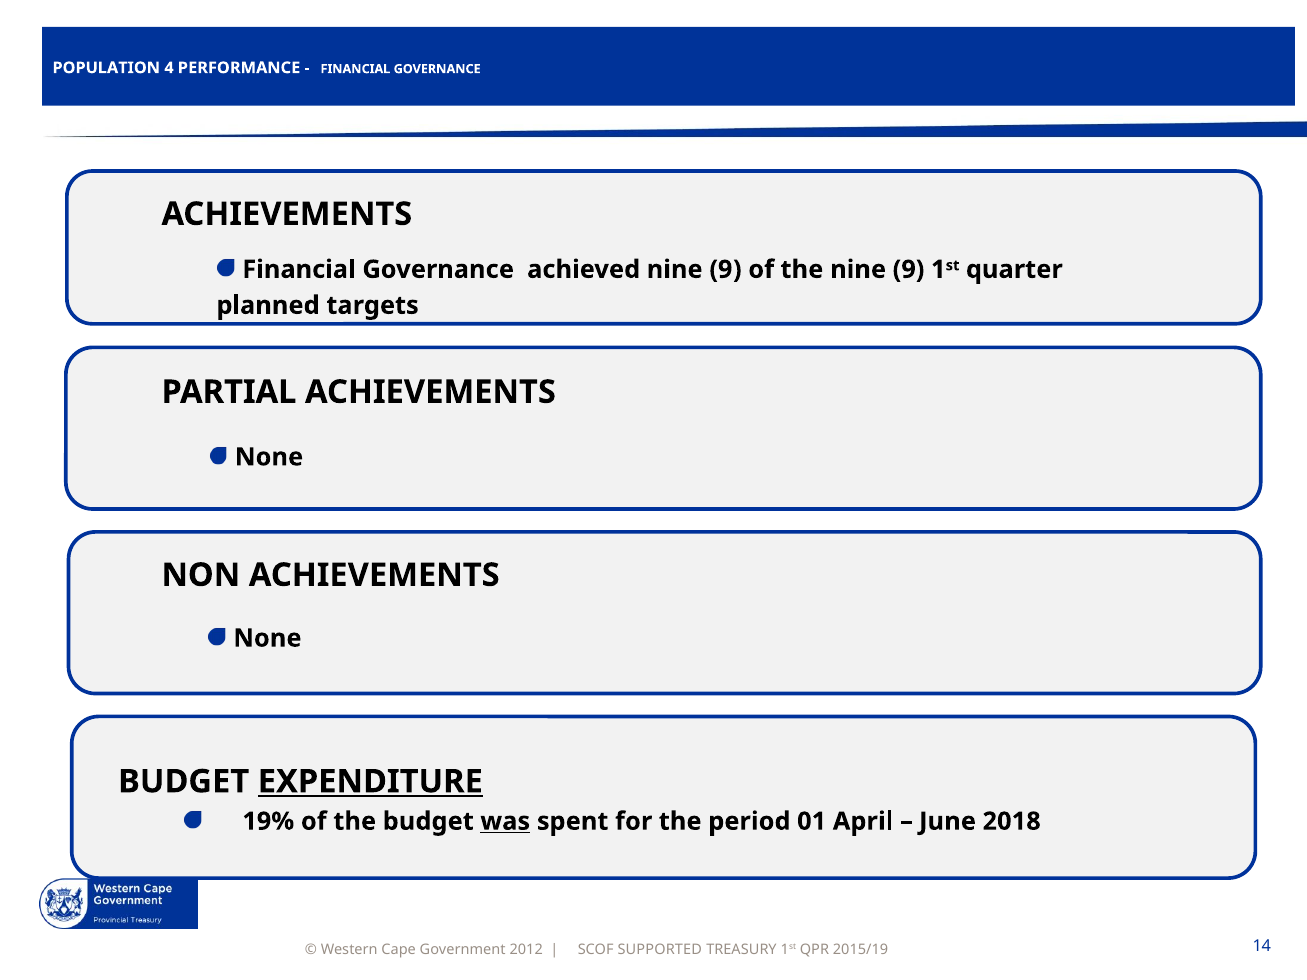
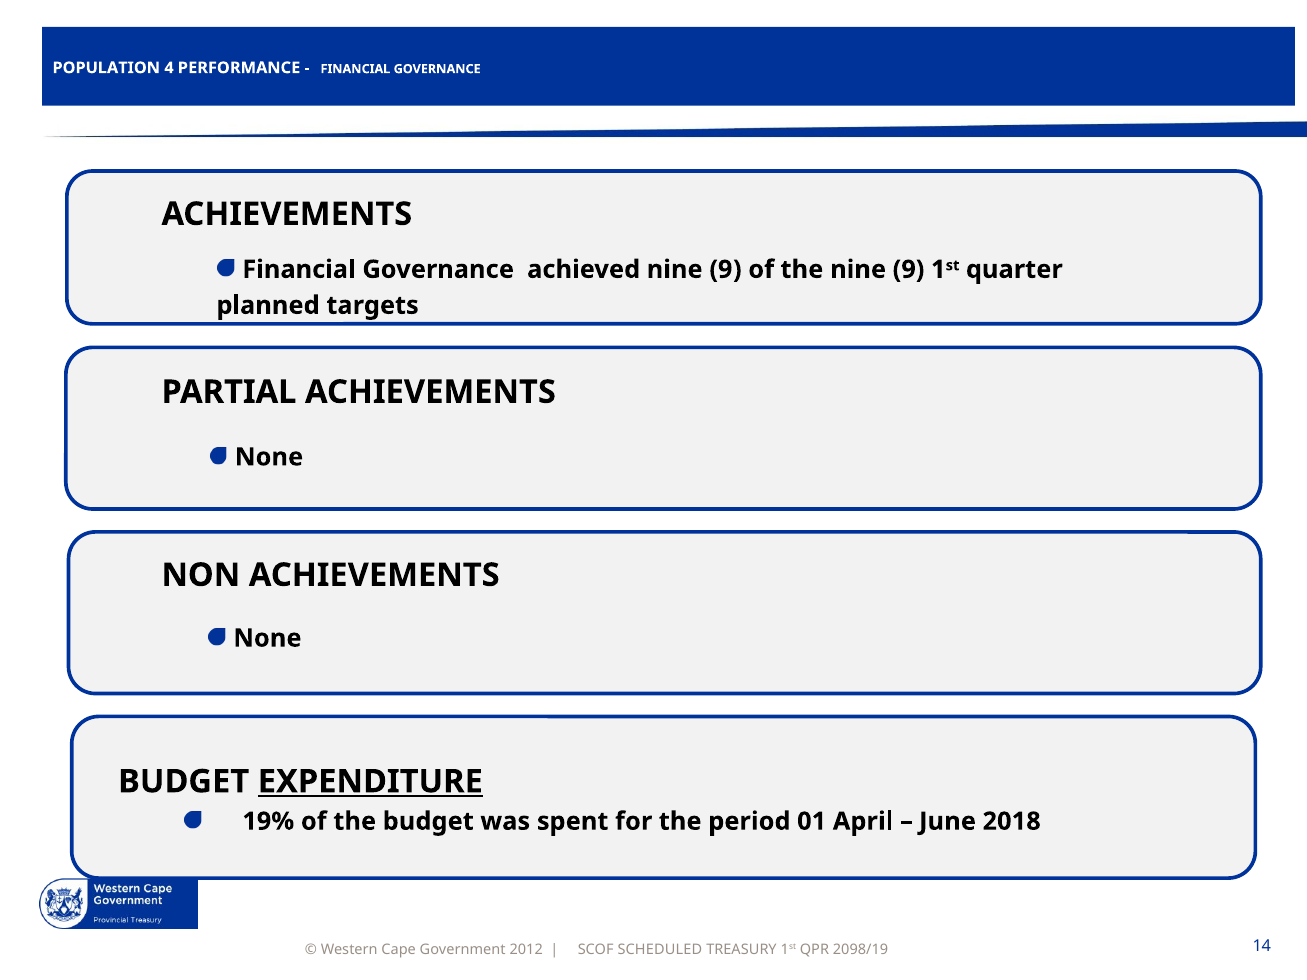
was underline: present -> none (505, 822)
SUPPORTED: SUPPORTED -> SCHEDULED (660, 950)
2015/19: 2015/19 -> 2098/19 (861, 950)
